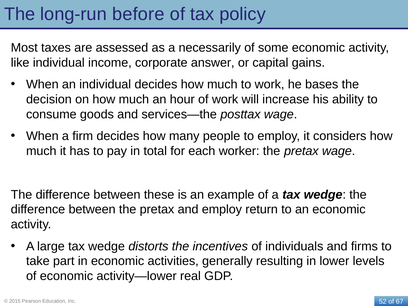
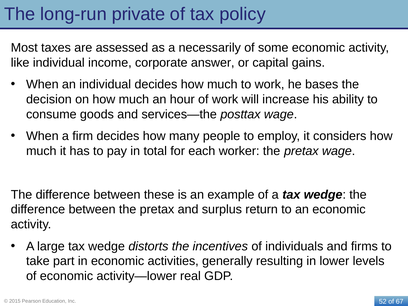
before: before -> private (139, 14)
and employ: employ -> surplus (222, 210)
